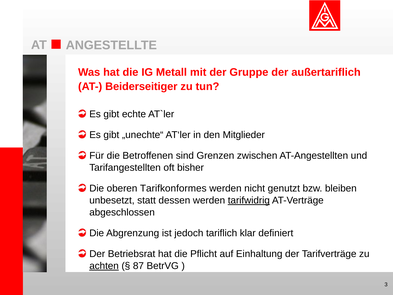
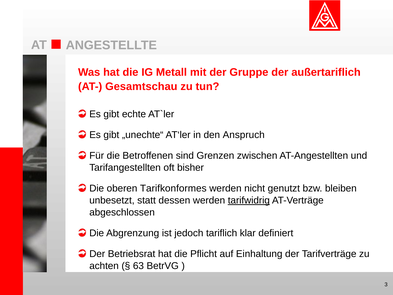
Beiderseitiger: Beiderseitiger -> Gesamtschau (141, 86)
Mitglieder: Mitglieder -> Anspruch (244, 135)
achten underline: present -> none (104, 266)
87: 87 -> 63 (138, 266)
